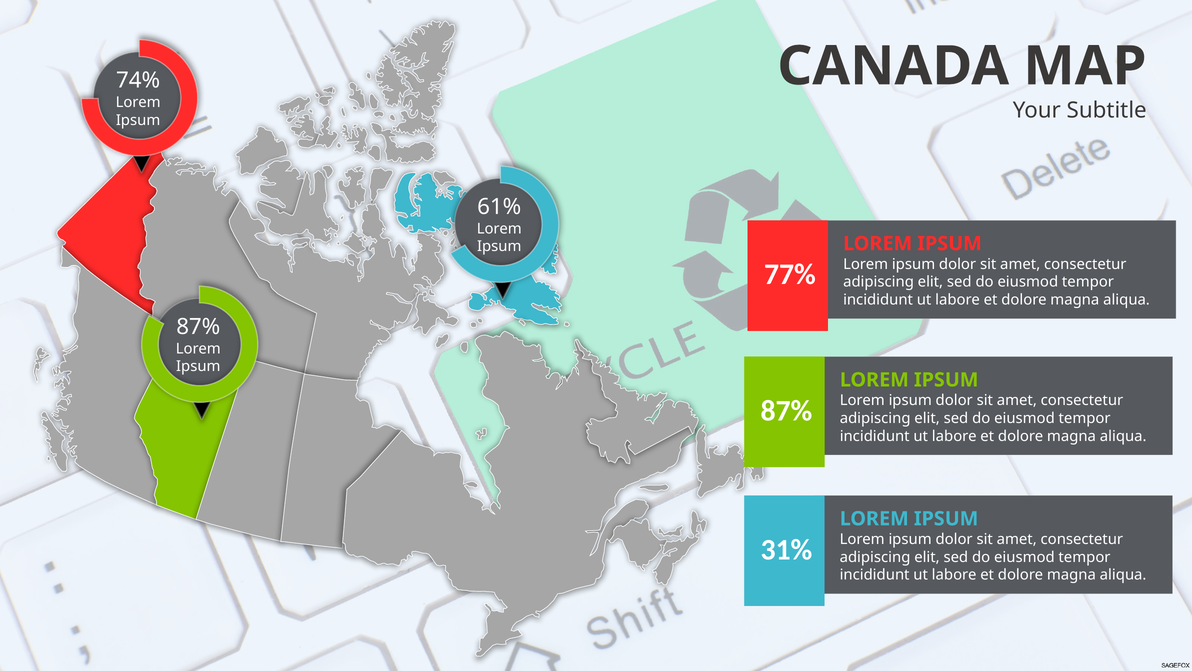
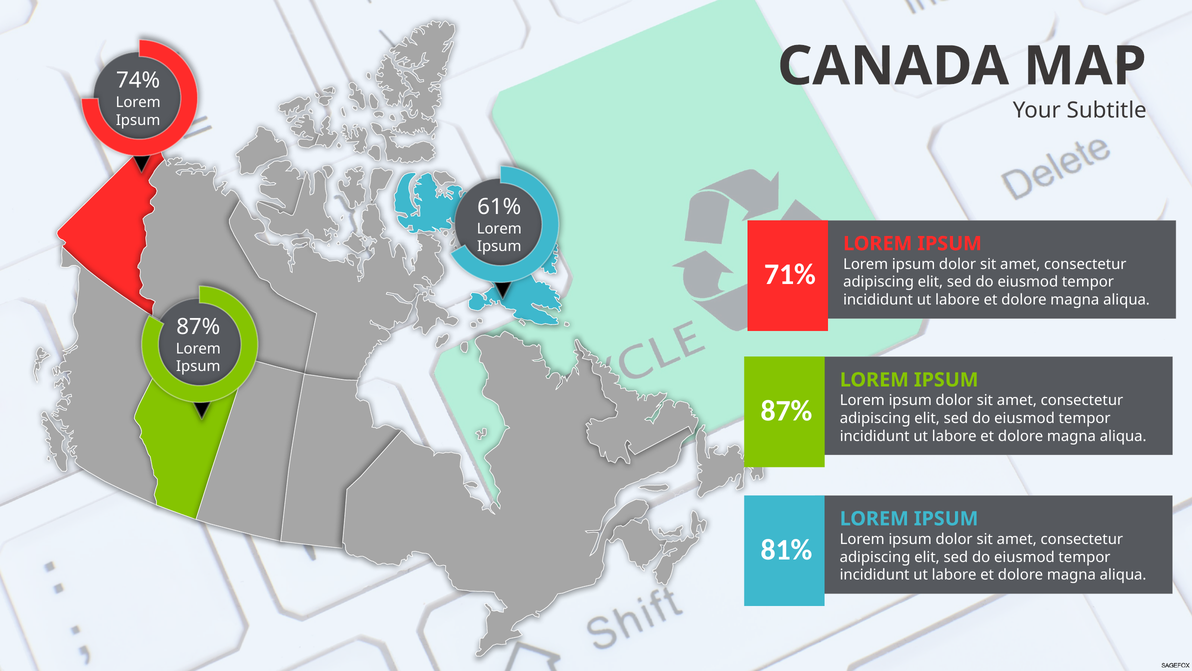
77%: 77% -> 71% (790, 274)
31%: 31% -> 81% (787, 549)
